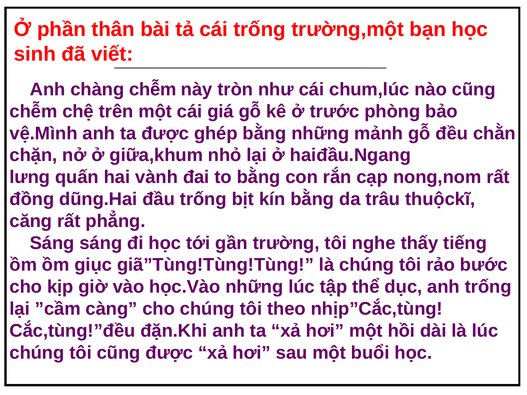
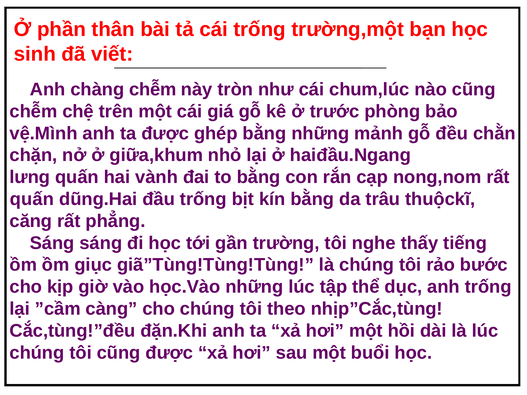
đồng: đồng -> quấn (32, 199)
